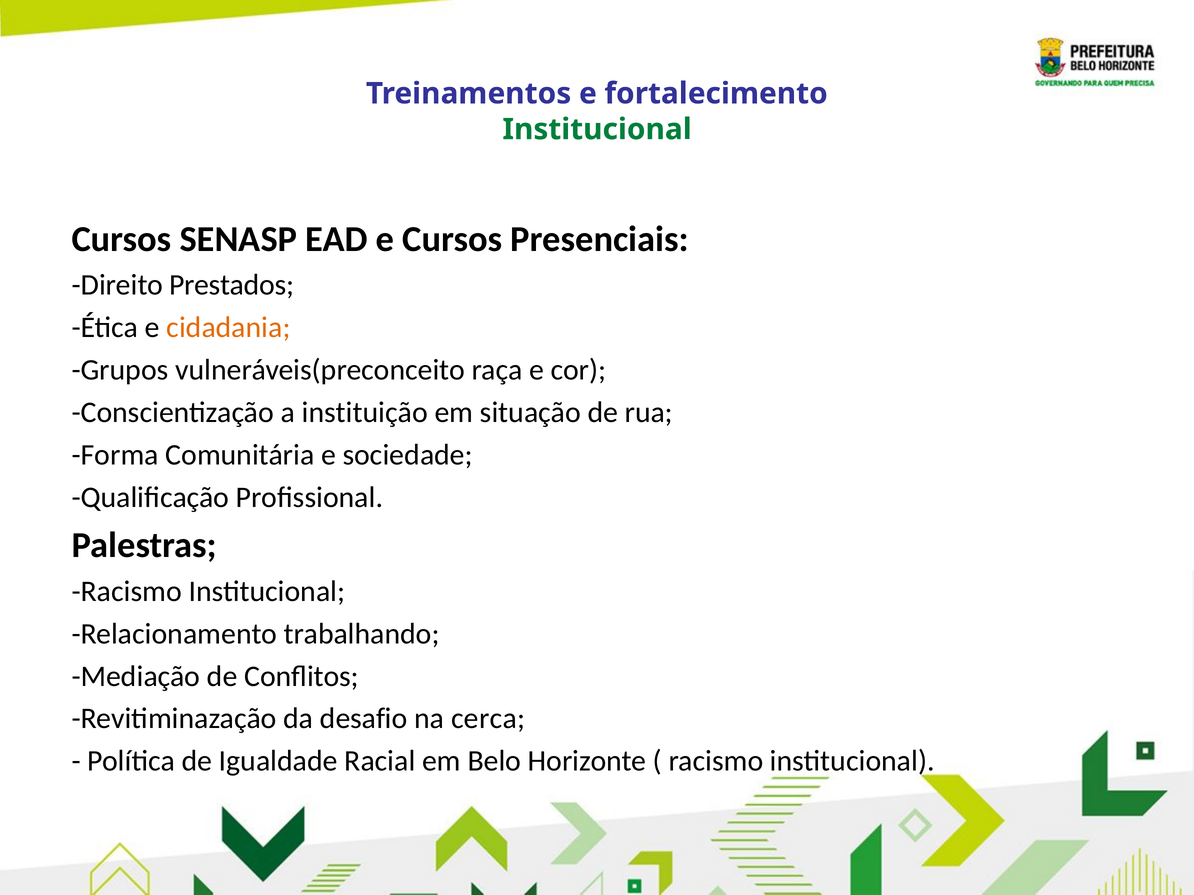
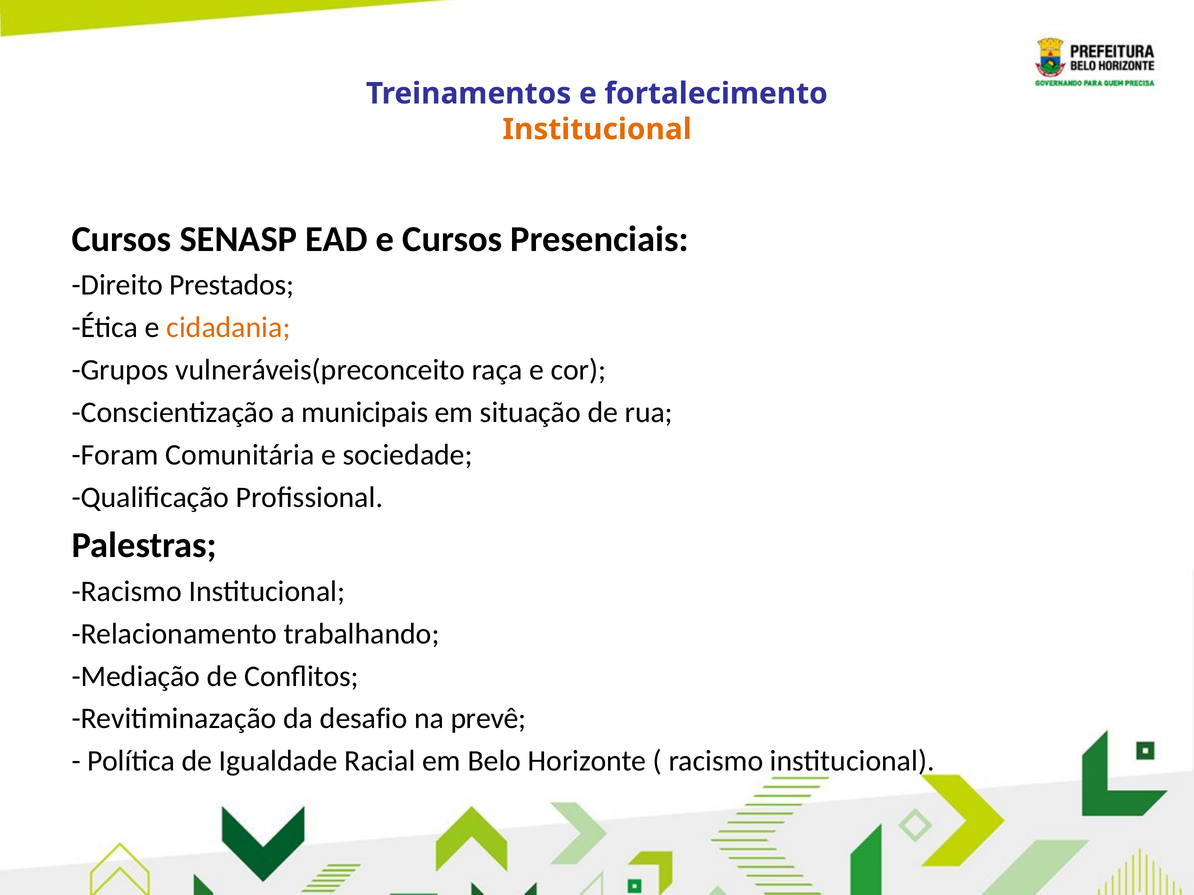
Institucional colour: green -> orange (597, 129)
instituição: instituição -> municipais (365, 413)
Forma: Forma -> Foram (115, 455)
cerca: cerca -> prevê (488, 719)
